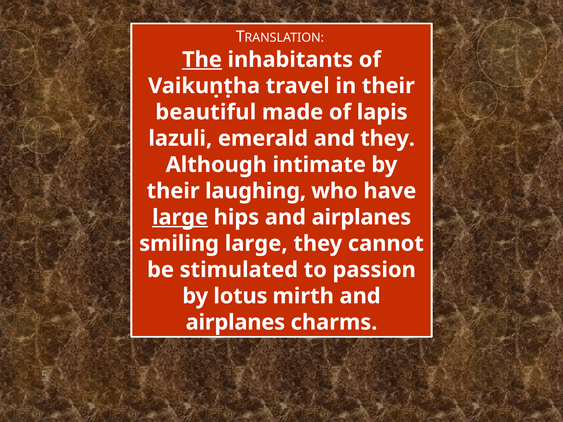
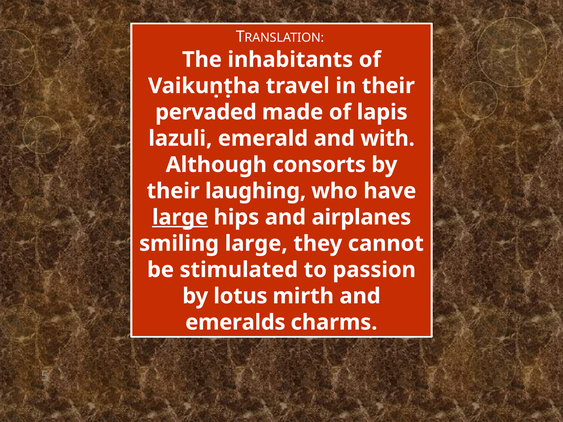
The underline: present -> none (202, 60)
beautiful: beautiful -> pervaded (206, 112)
and they: they -> with (388, 139)
intimate: intimate -> consorts (319, 165)
airplanes: airplanes -> emeralds (235, 323)
